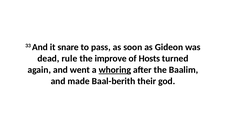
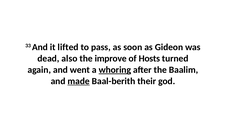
snare: snare -> lifted (68, 47)
rule: rule -> also (69, 59)
made underline: none -> present (79, 81)
